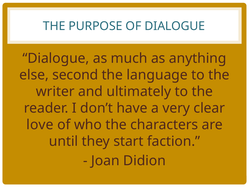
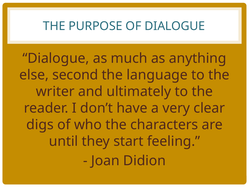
love: love -> digs (40, 125)
faction: faction -> feeling (174, 141)
